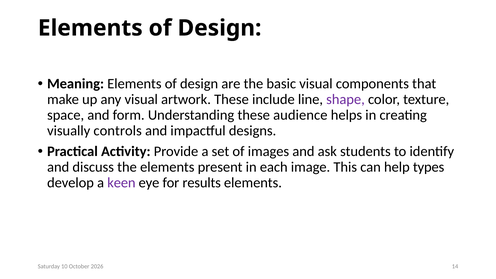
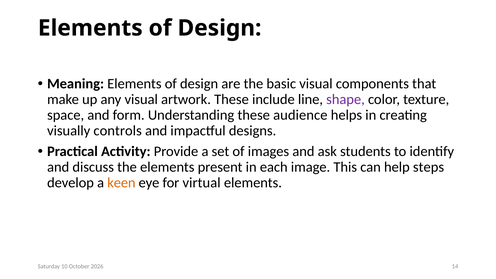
types: types -> steps (429, 167)
keen colour: purple -> orange (121, 183)
results: results -> virtual (202, 183)
